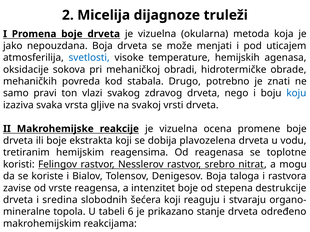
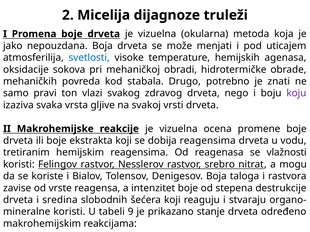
koju colour: blue -> purple (296, 93)
dobija plavozelena: plavozelena -> reagensima (208, 141)
toplotne: toplotne -> vlažnosti (287, 153)
topola: topola -> koristi (69, 212)
6: 6 -> 9 (131, 212)
